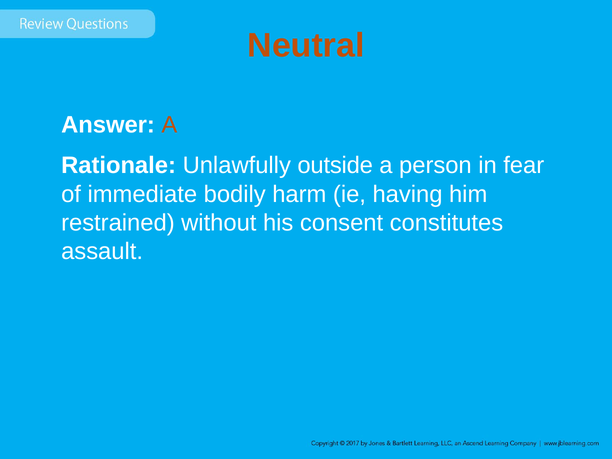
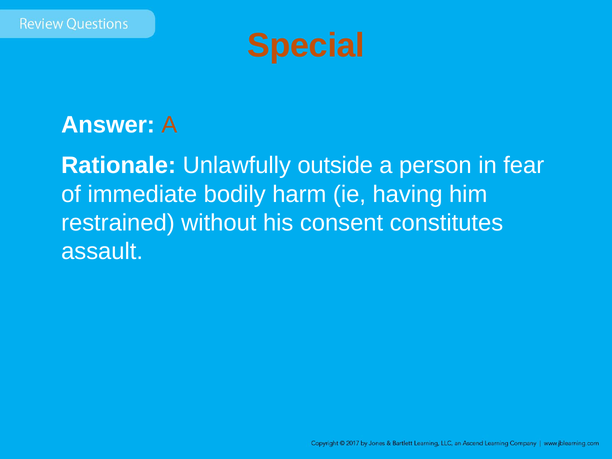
Neutral: Neutral -> Special (306, 46)
